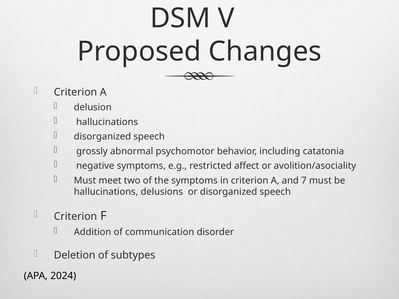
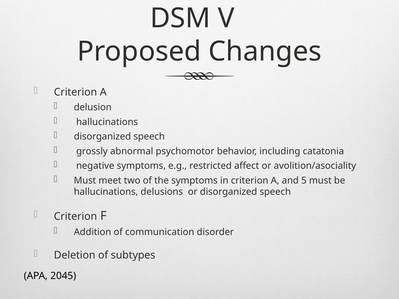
7: 7 -> 5 (304, 181)
2024: 2024 -> 2045 (63, 276)
